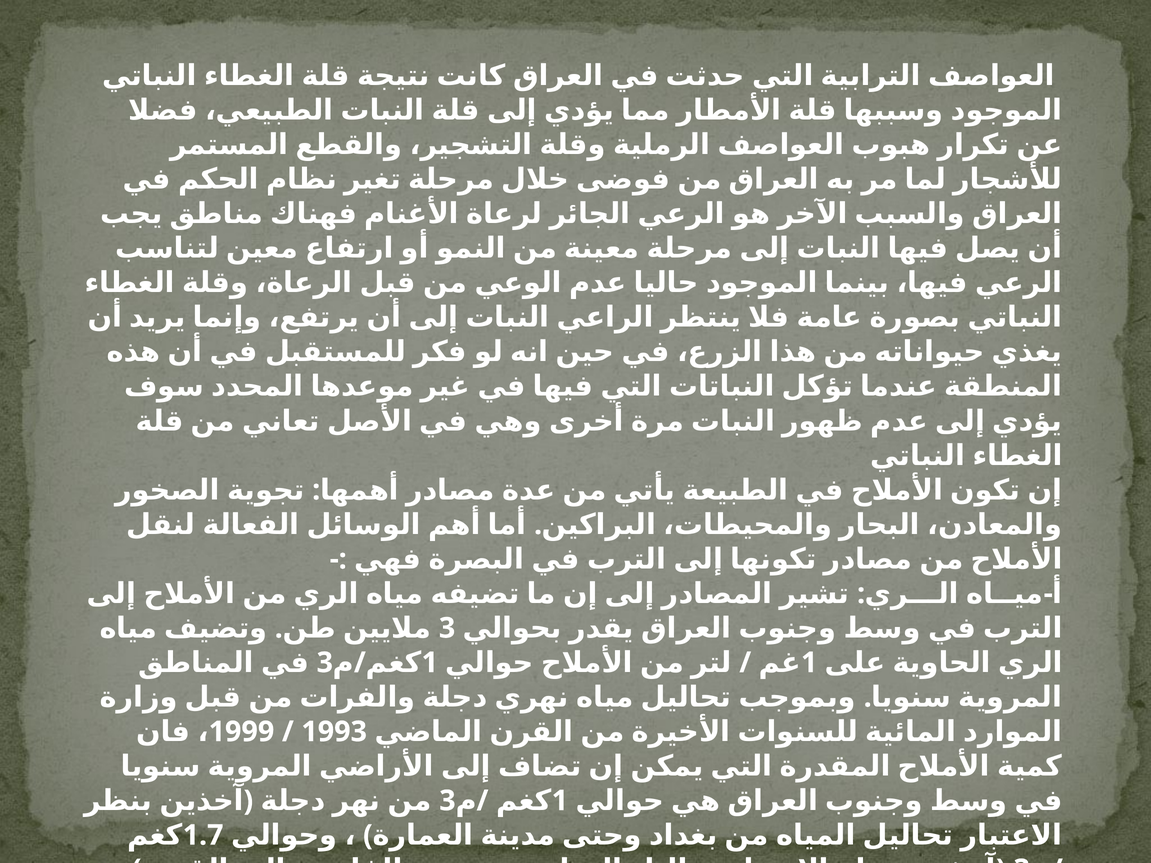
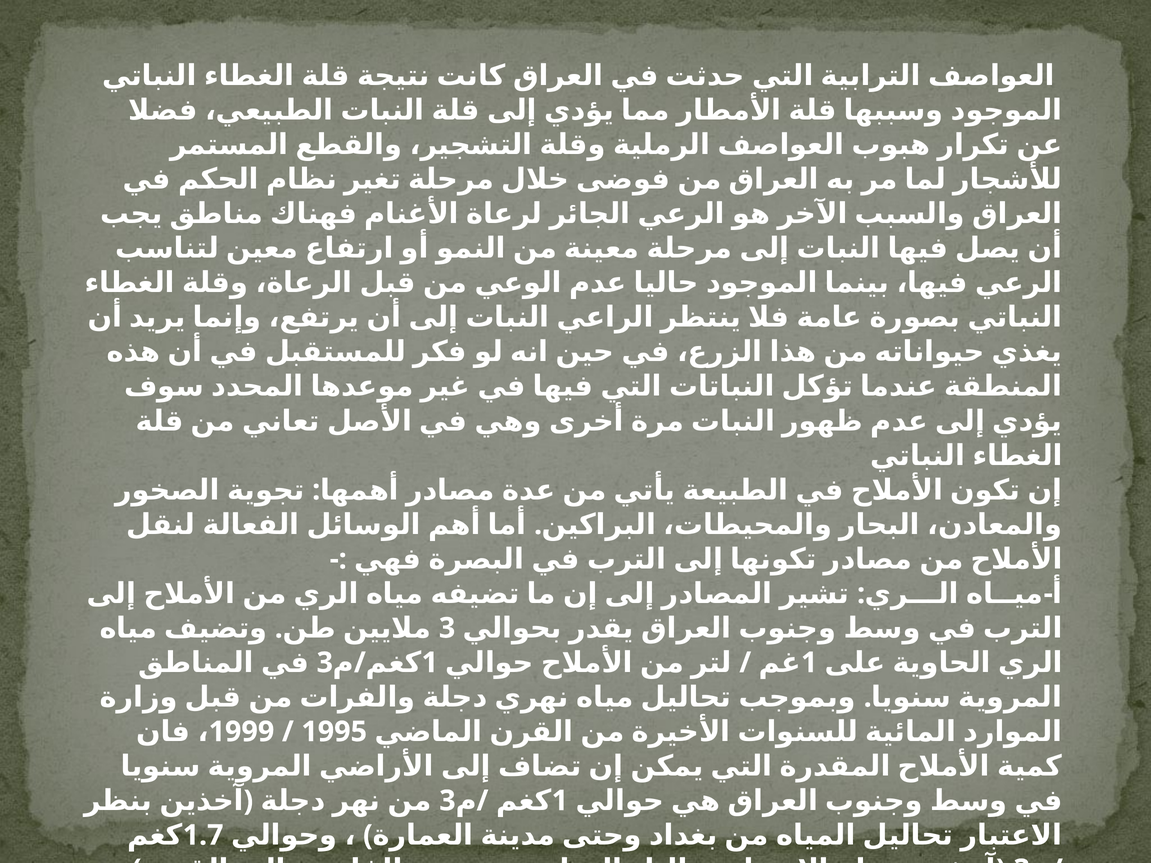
1993: 1993 -> 1995 (334, 732)
